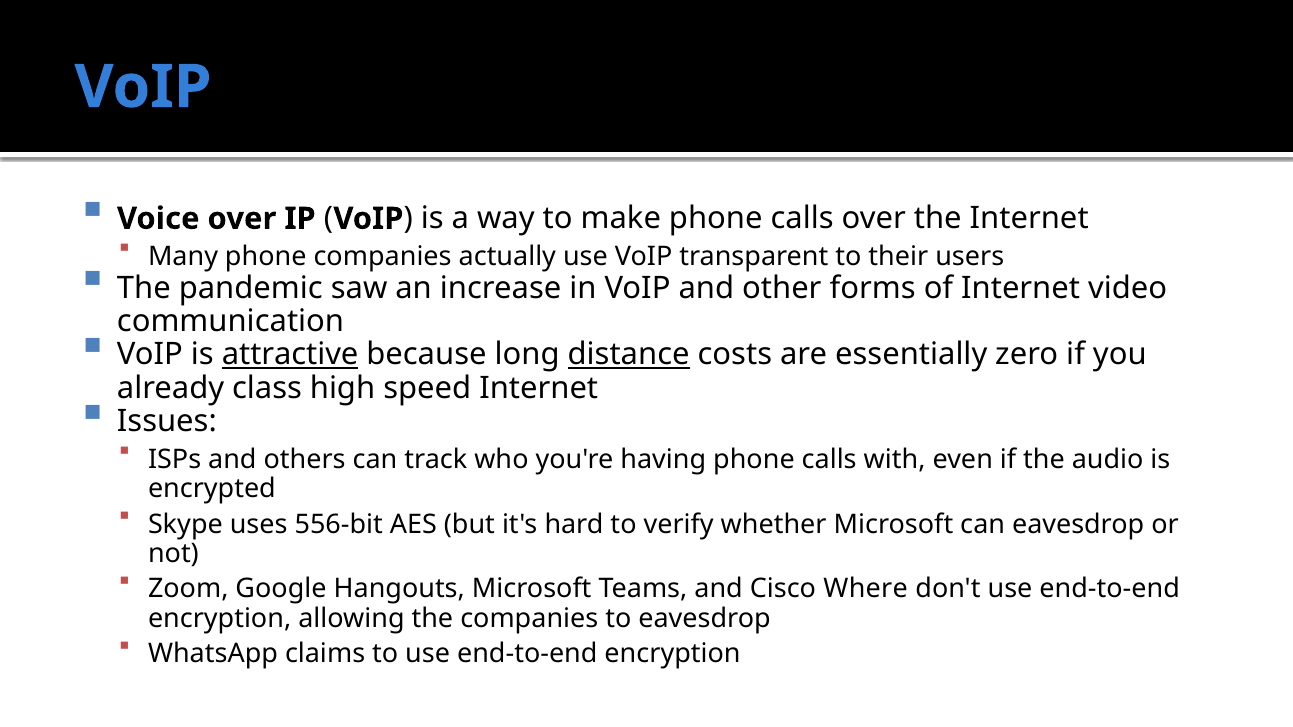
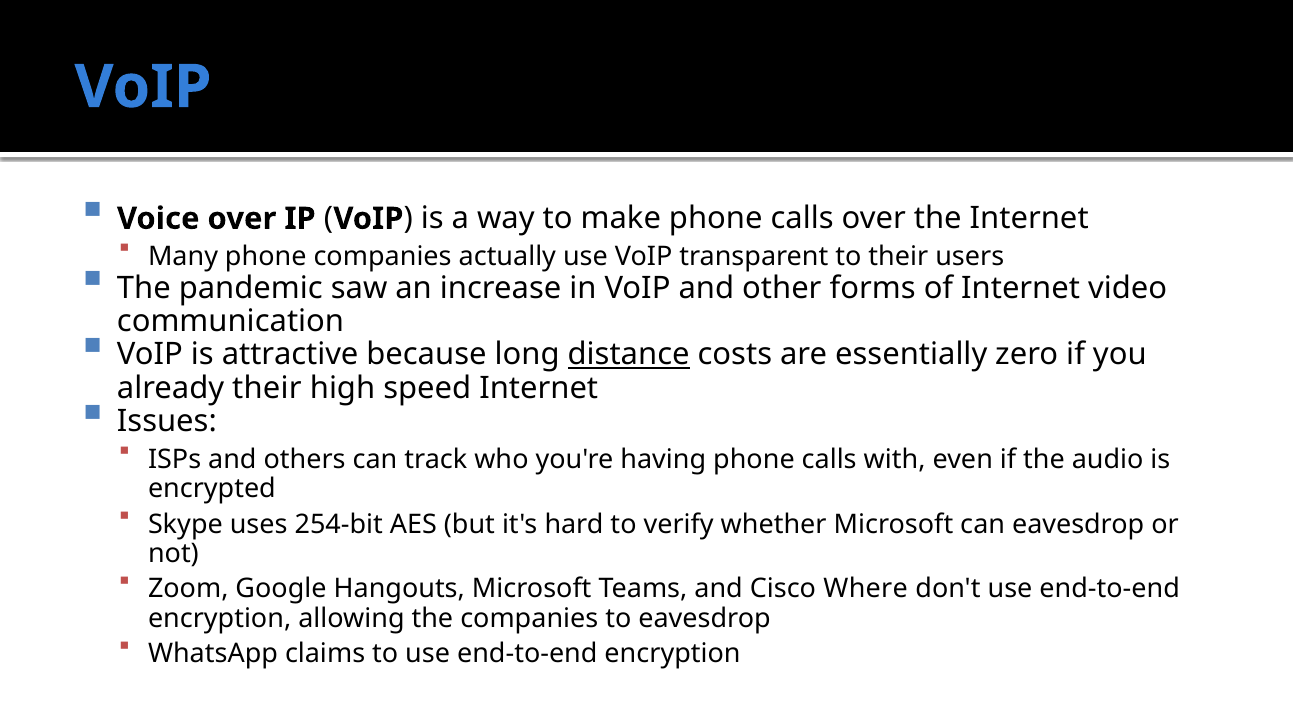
attractive underline: present -> none (290, 355)
already class: class -> their (267, 388)
556-bit: 556-bit -> 254-bit (339, 524)
